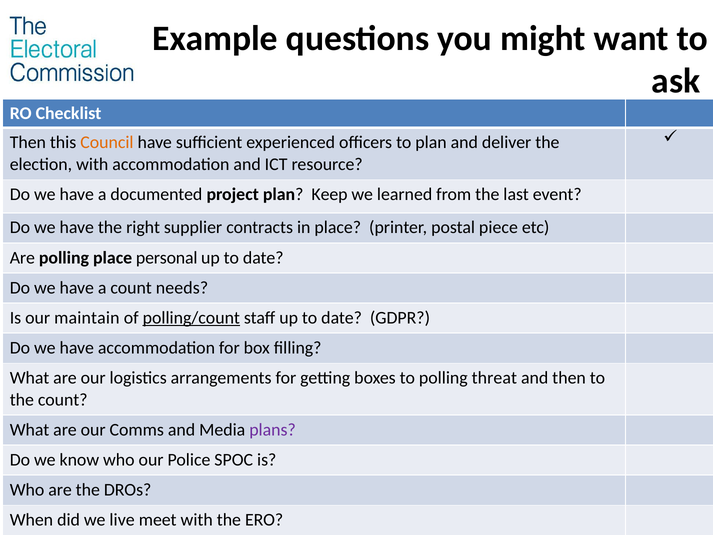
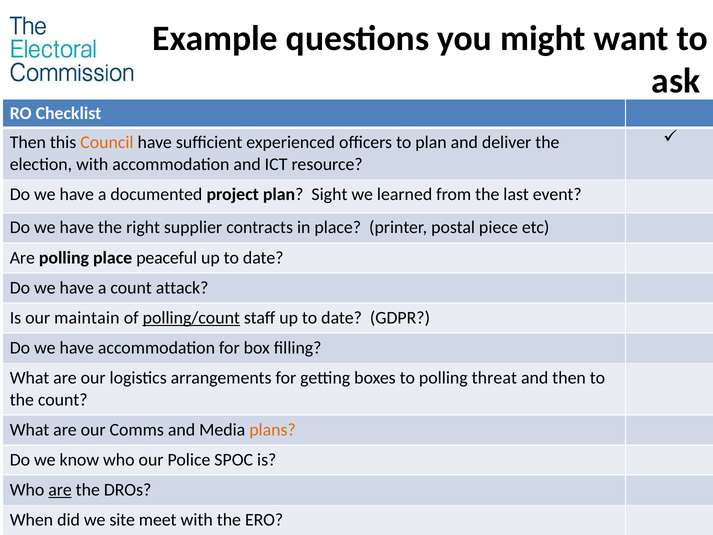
Keep: Keep -> Sight (329, 194)
personal: personal -> peaceful (167, 258)
needs: needs -> attack (182, 288)
plans colour: purple -> orange (273, 429)
are underline: none -> present (60, 490)
live: live -> site (122, 520)
